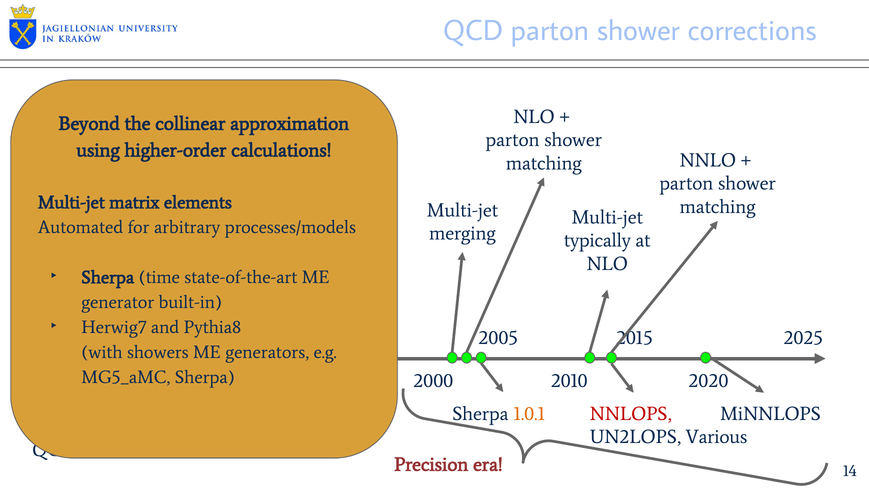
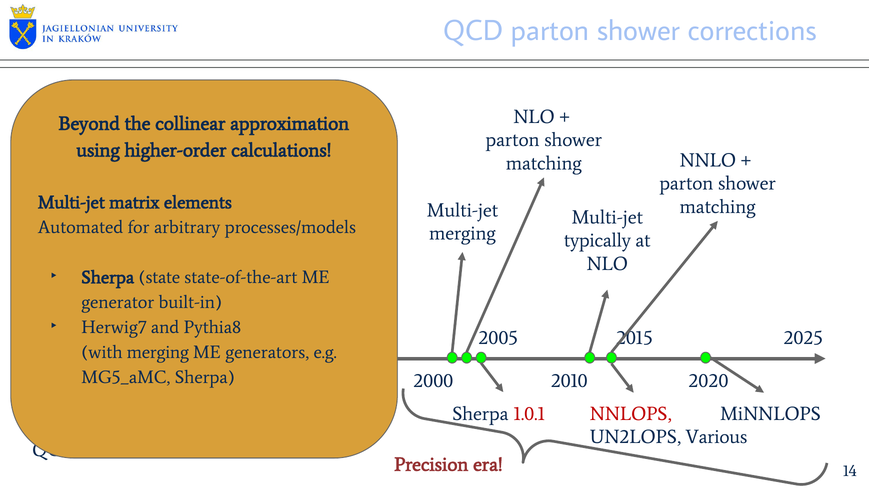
Sherpa time: time -> state (159, 277)
with showers: showers -> merging (158, 352)
1.0.1 colour: orange -> red (529, 414)
